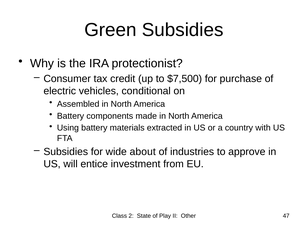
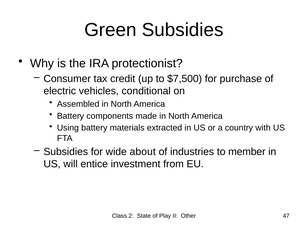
approve: approve -> member (247, 152)
